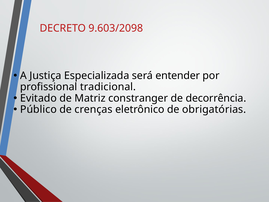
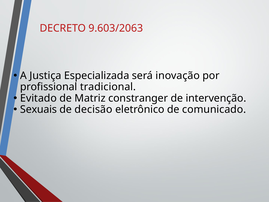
9.603/2098: 9.603/2098 -> 9.603/2063 (116, 28)
entender: entender -> inovação (178, 75)
decorrência: decorrência -> intervenção (216, 98)
Público: Público -> Sexuais (39, 109)
crenças: crenças -> decisão (93, 109)
obrigatórias: obrigatórias -> comunicado (214, 109)
